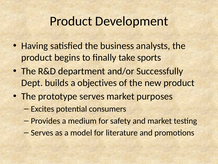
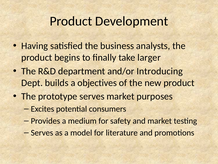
sports: sports -> larger (149, 57)
Successfully: Successfully -> Introducing (160, 71)
